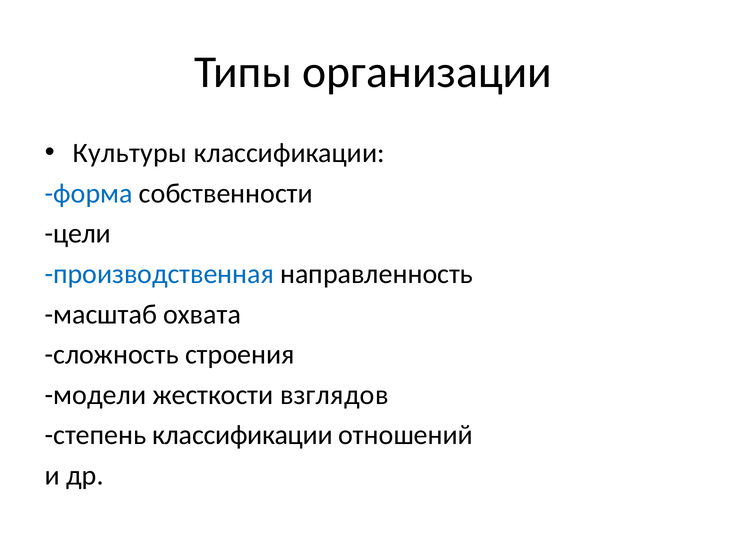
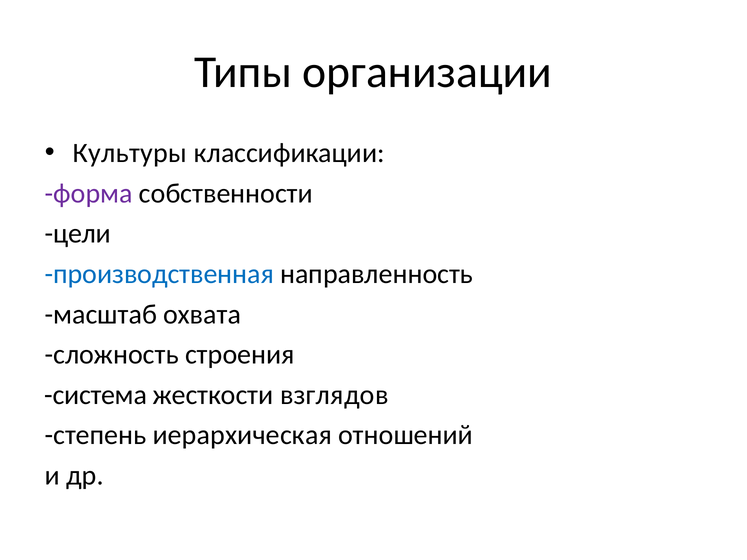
форма colour: blue -> purple (89, 194)
модели: модели -> система (96, 395)
степень классификации: классификации -> иерархическая (242, 435)
